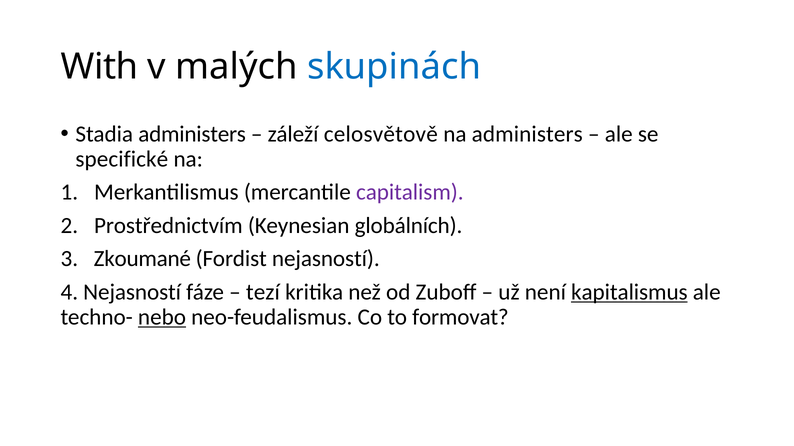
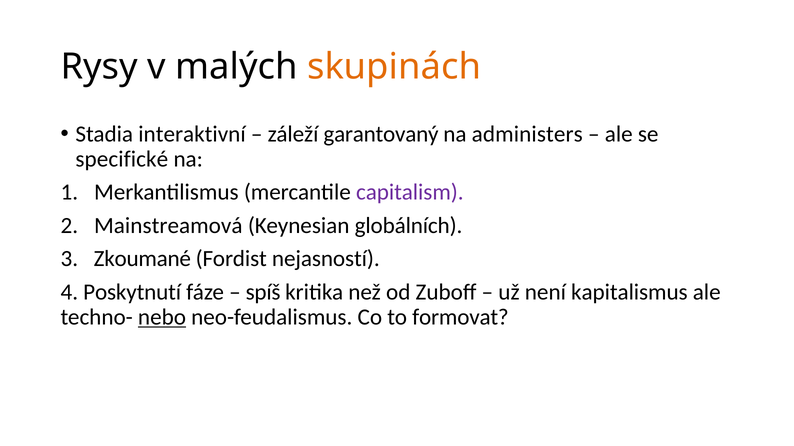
With: With -> Rysy (99, 67)
skupinách colour: blue -> orange (394, 67)
Stadia administers: administers -> interaktivní (192, 134)
celosvětově: celosvětově -> garantovaný (381, 134)
Prostřednictvím: Prostřednictvím -> Mainstreamová (168, 226)
4 Nejasností: Nejasností -> Poskytnutí (132, 292)
tezí: tezí -> spíš (263, 292)
kapitalismus underline: present -> none (629, 292)
